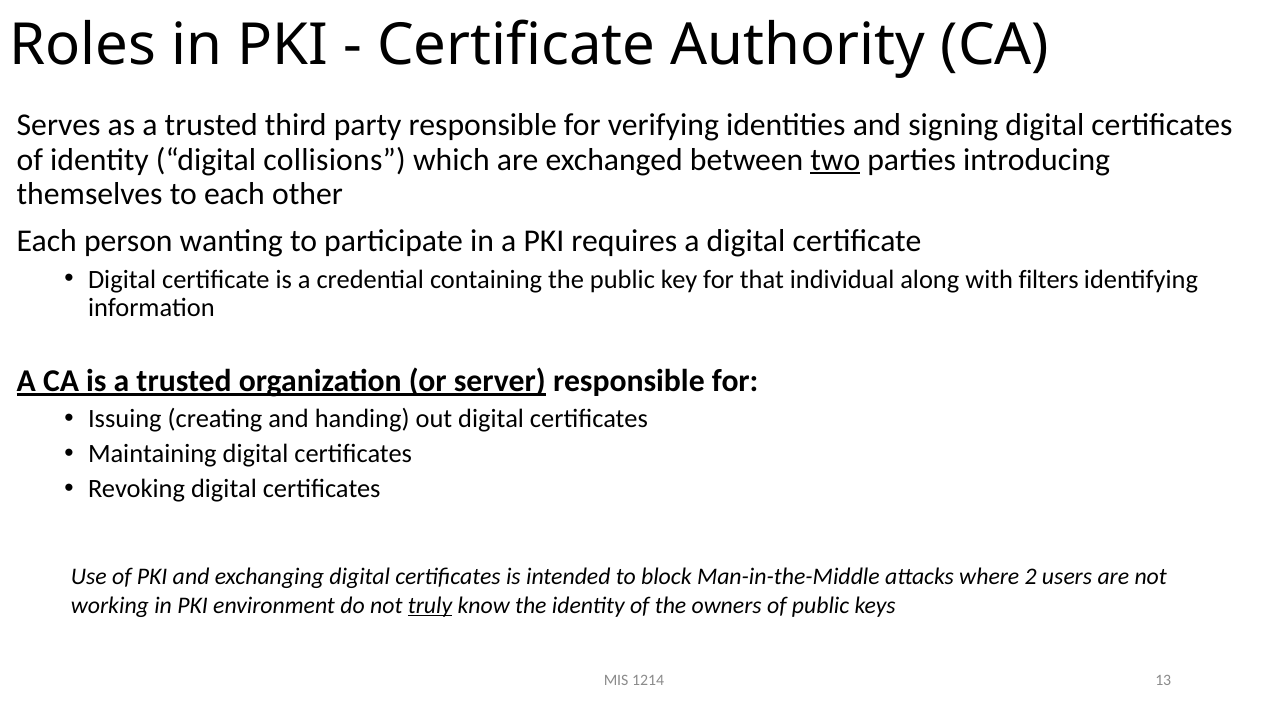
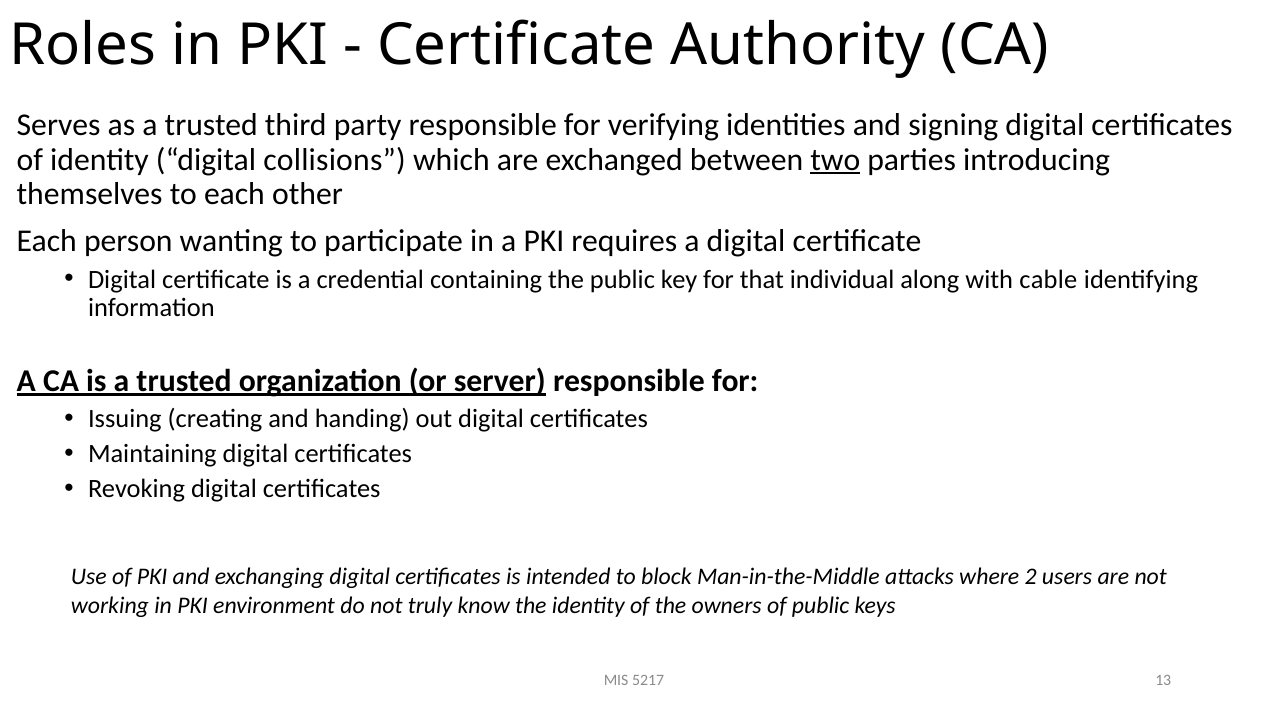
filters: filters -> cable (1048, 279)
truly underline: present -> none (430, 606)
1214: 1214 -> 5217 (648, 681)
